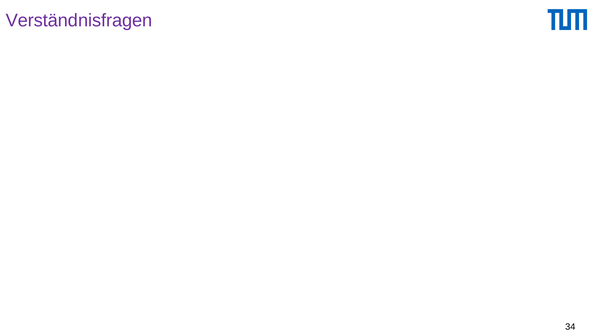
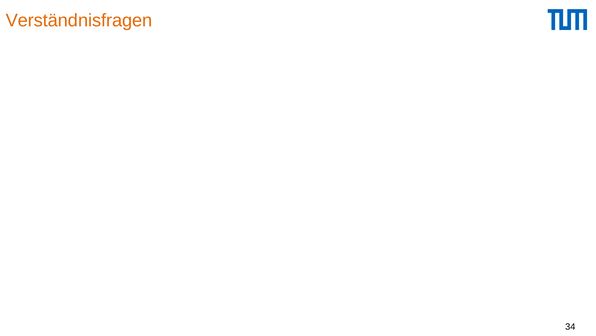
Verständnisfragen colour: purple -> orange (79, 21)
